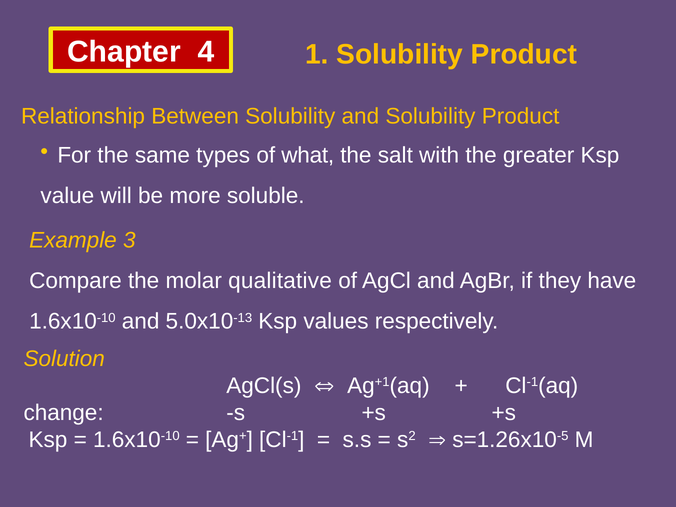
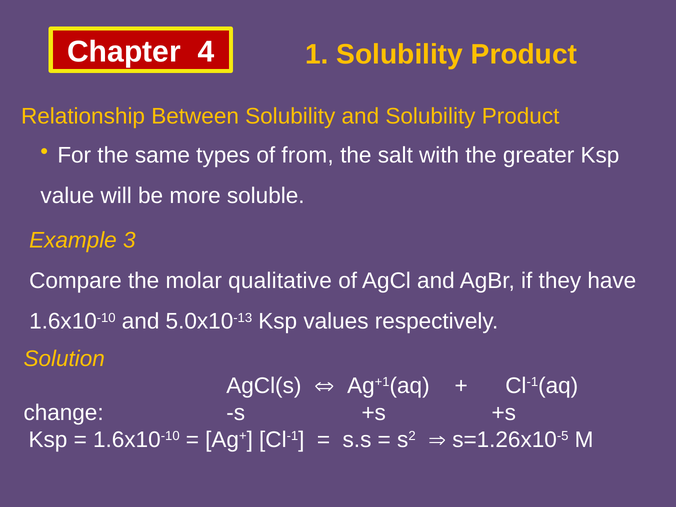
what: what -> from (308, 155)
